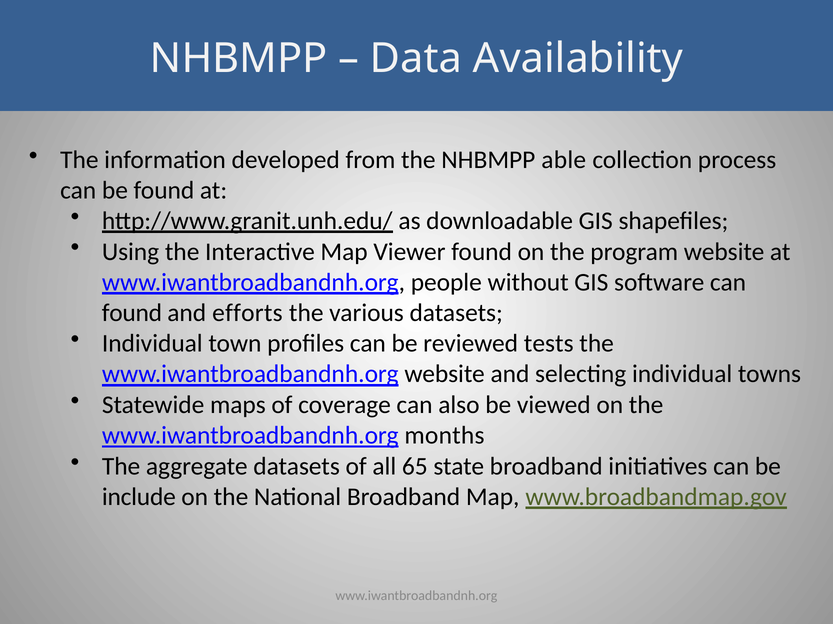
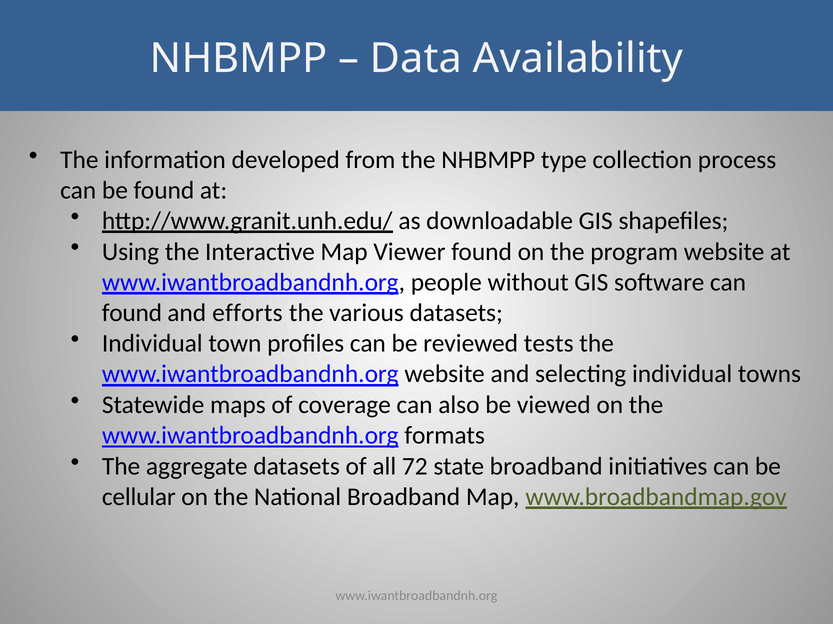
able: able -> type (564, 160)
months: months -> formats (445, 436)
65: 65 -> 72 (415, 467)
include: include -> cellular (139, 498)
